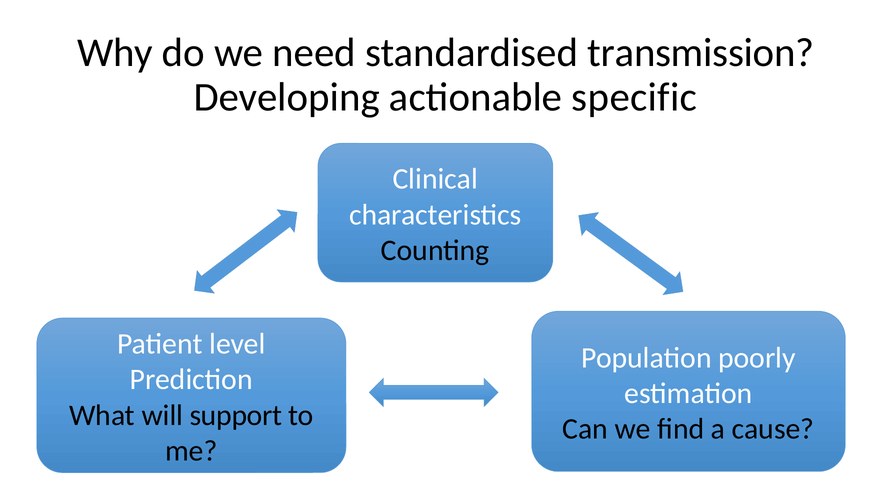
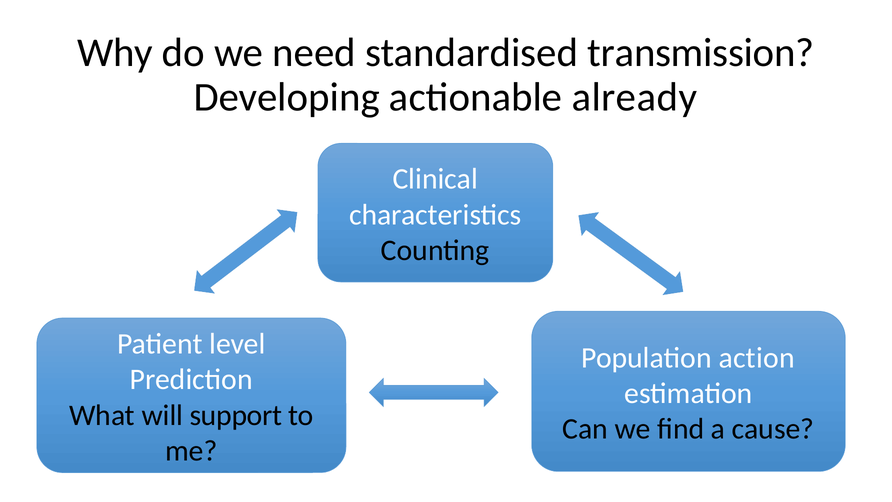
specific: specific -> already (634, 97)
poorly: poorly -> action (757, 358)
